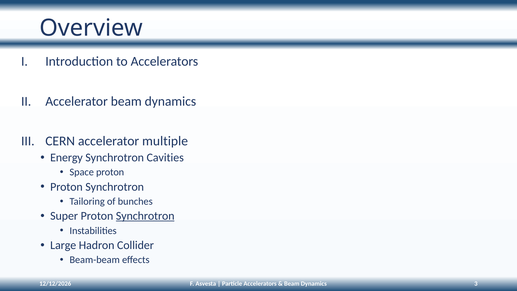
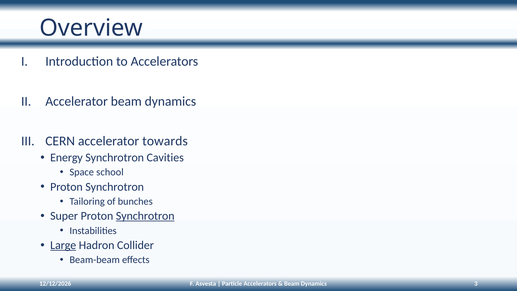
multiple: multiple -> towards (165, 141)
Space proton: proton -> school (110, 172)
Large underline: none -> present (63, 245)
